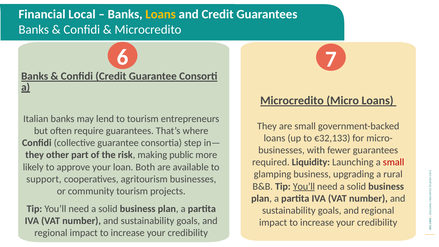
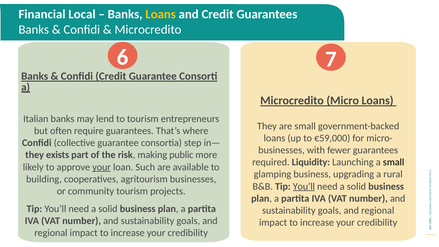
€32,133: €32,133 -> €59,000 (332, 138)
other: other -> exists (58, 155)
small colour: red -> black (394, 162)
your underline: none -> present (102, 167)
Both: Both -> Such (145, 167)
support: support -> building (44, 179)
